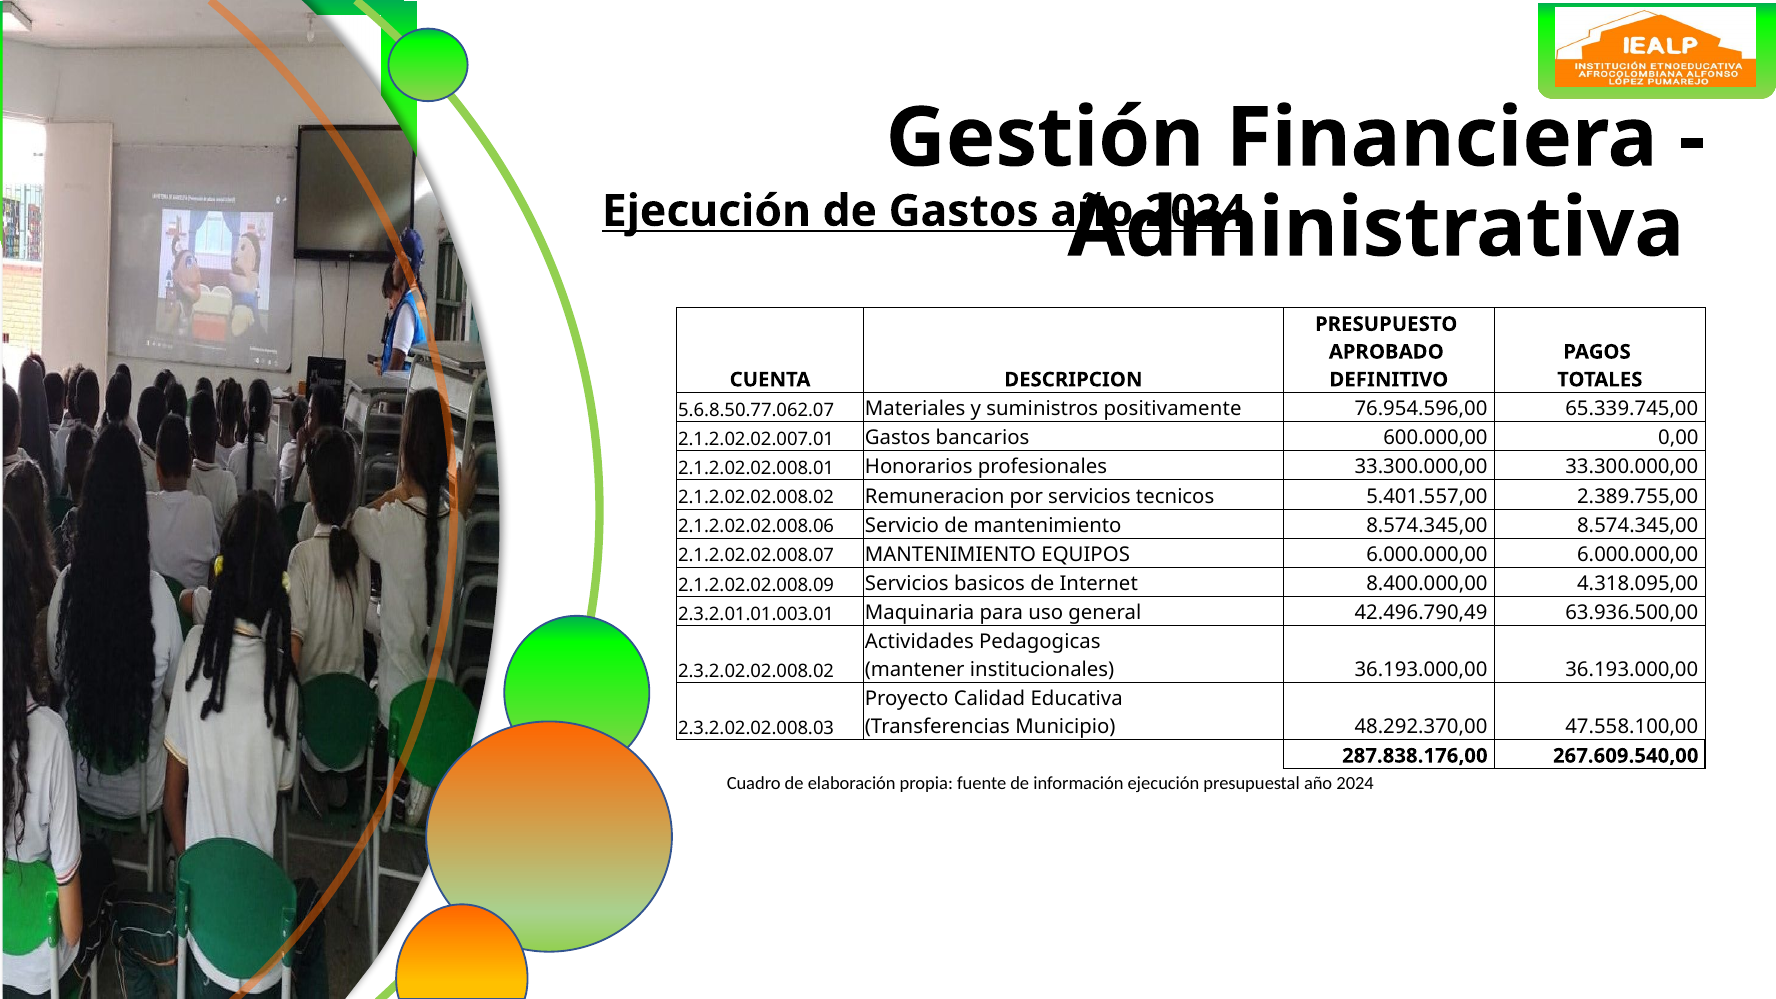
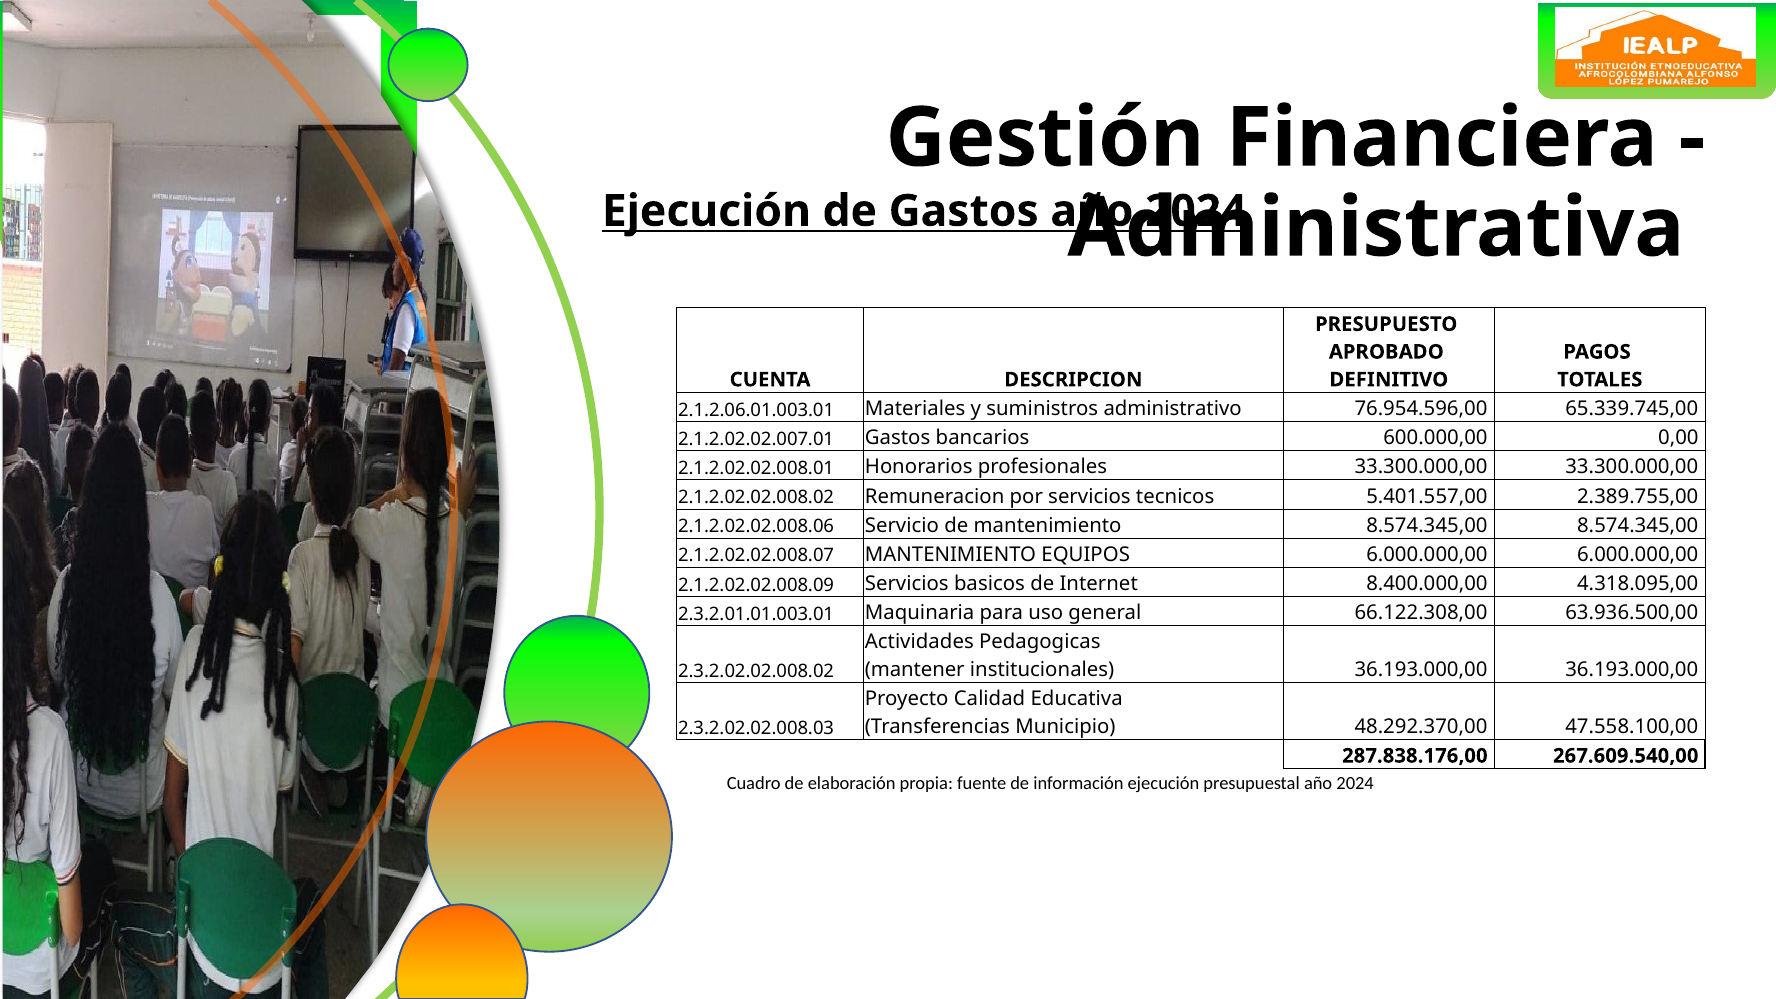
5.6.8.50.77.062.07: 5.6.8.50.77.062.07 -> 2.1.2.06.01.003.01 (756, 410)
positivamente: positivamente -> administrativo (1173, 409)
42.496.790,49: 42.496.790,49 -> 66.122.308,00 (1421, 613)
